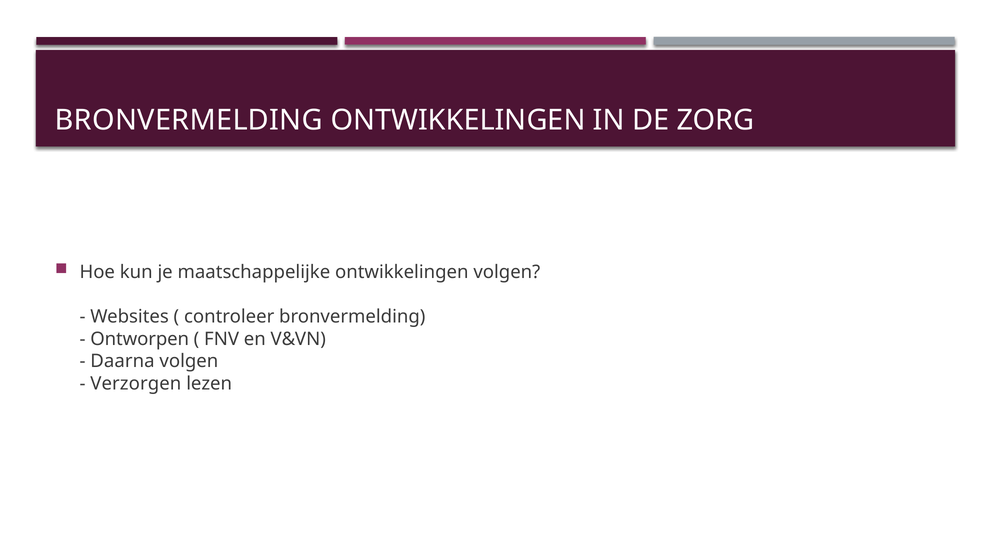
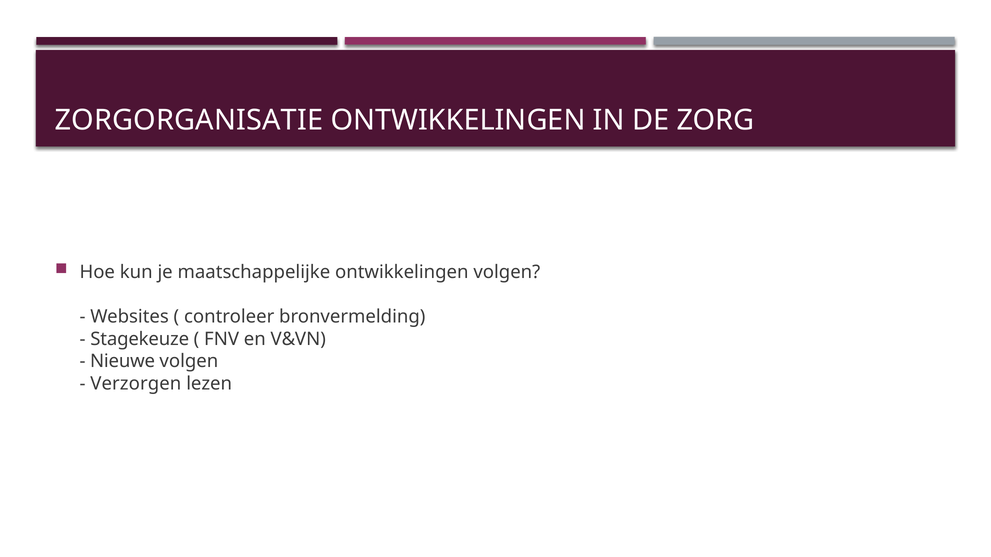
BRONVERMELDING: BRONVERMELDING -> ZORGORGANISATIE (189, 120)
Ontworpen: Ontworpen -> Stagekeuze (140, 339)
Daarna: Daarna -> Nieuwe (123, 361)
